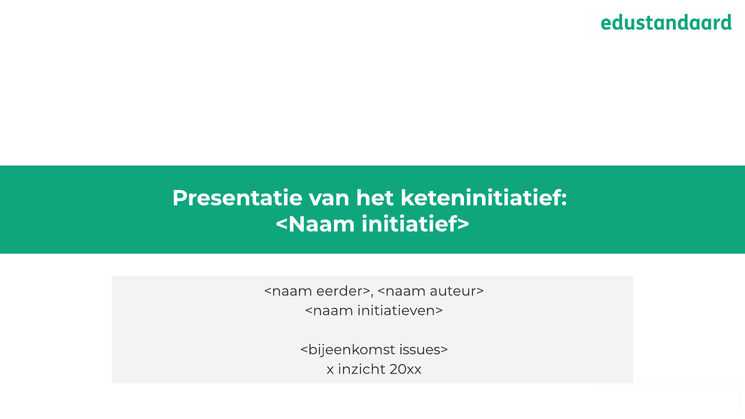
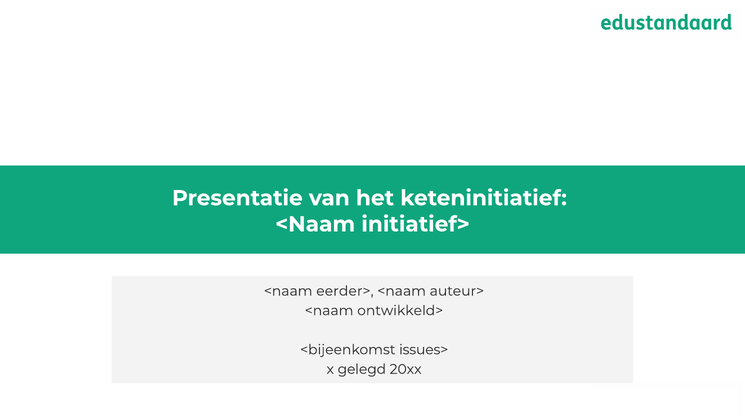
initiatieven>: initiatieven> -> ontwikkeld> (400, 311)
inzicht: inzicht -> gelegd (362, 369)
